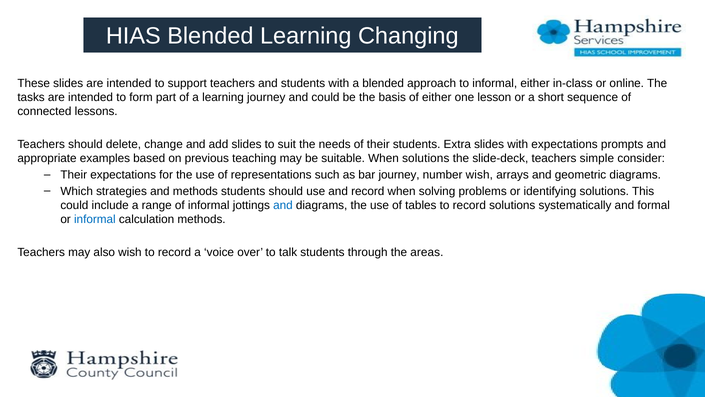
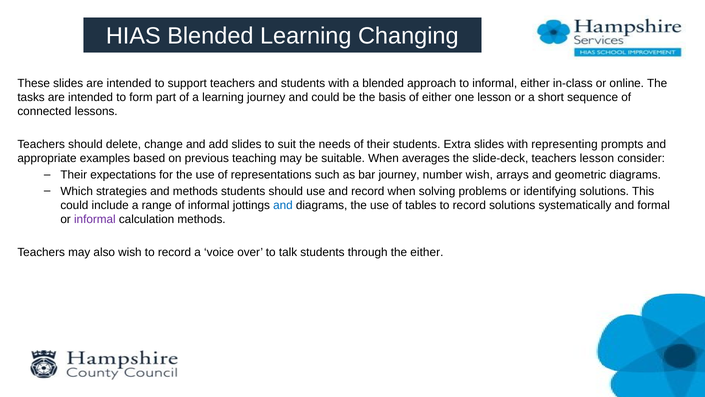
with expectations: expectations -> representing (565, 144)
When solutions: solutions -> averages (426, 158)
teachers simple: simple -> lesson (597, 158)
informal colour: blue -> purple (95, 219)
the areas: areas -> either (427, 252)
